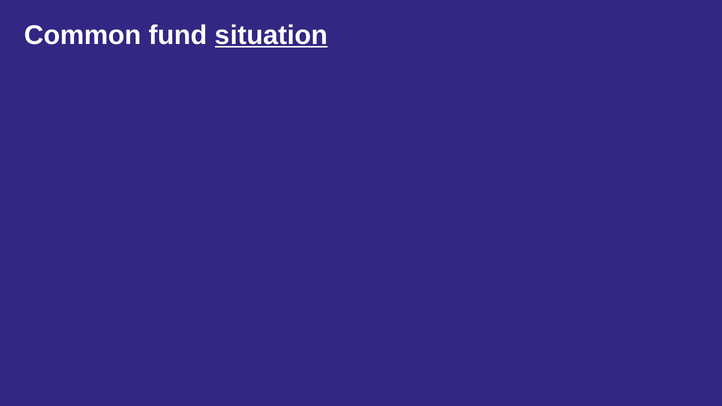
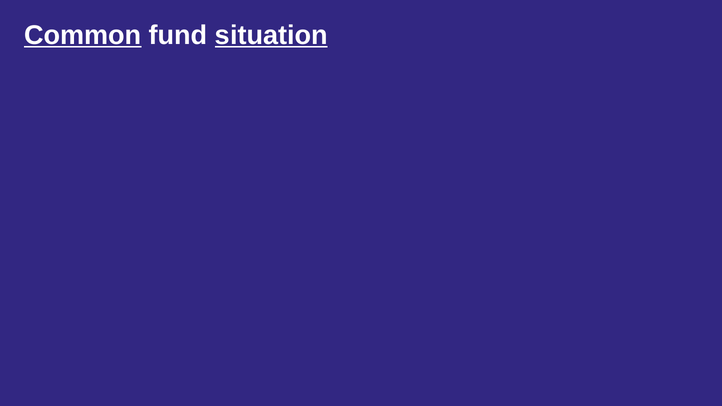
Common underline: none -> present (83, 35)
